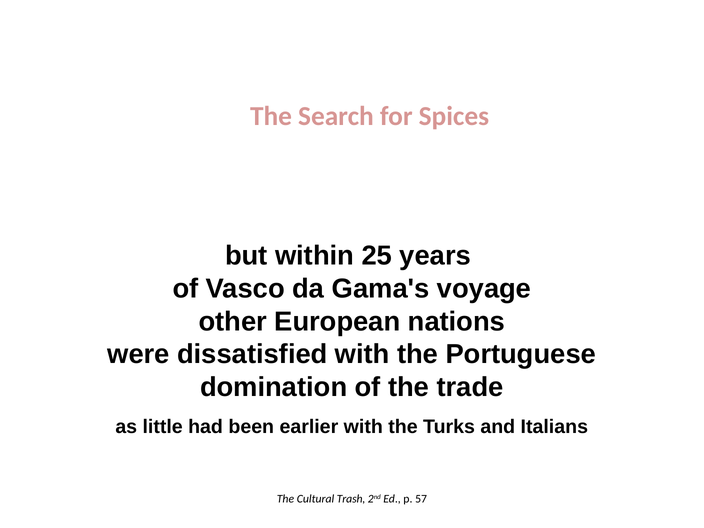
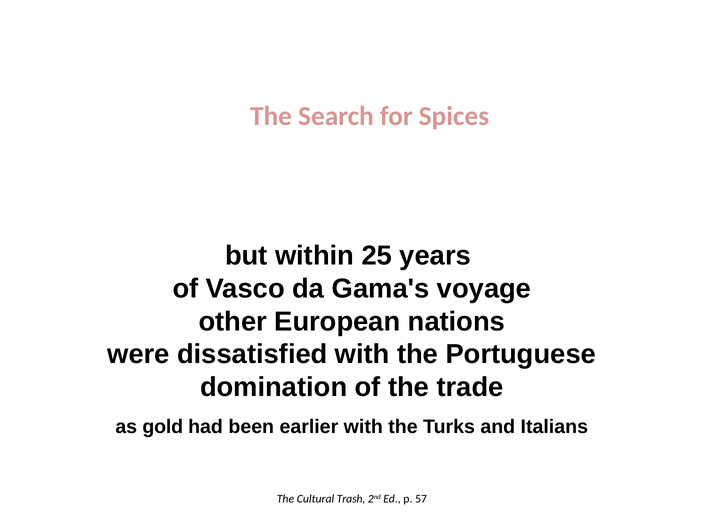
little: little -> gold (163, 427)
